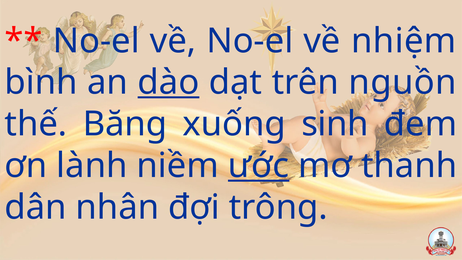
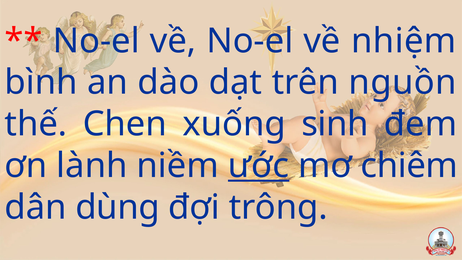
dào underline: present -> none (168, 82)
Băng: Băng -> Chen (125, 124)
thanh: thanh -> chiêm (409, 166)
nhân: nhân -> dùng (118, 207)
